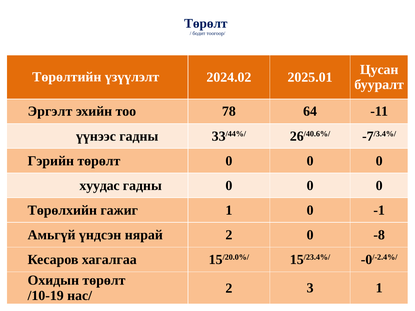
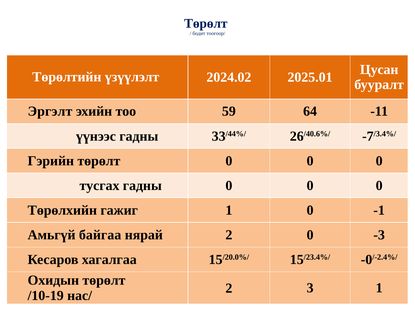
78: 78 -> 59 (229, 112)
хуудас: хуудас -> тусгах (99, 186)
үндсэн: үндсэн -> байгаа (100, 235)
-8: -8 -> -3 (379, 235)
